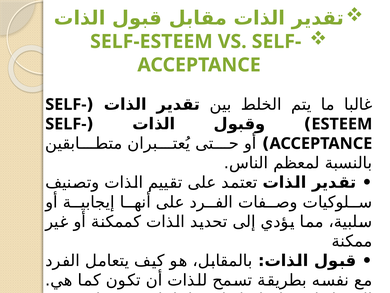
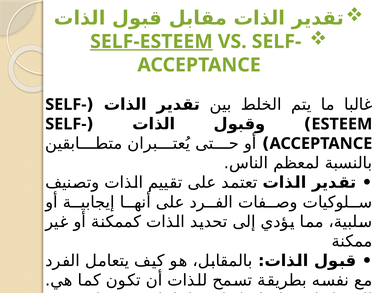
SELF-ESTEEM underline: none -> present (151, 41)
